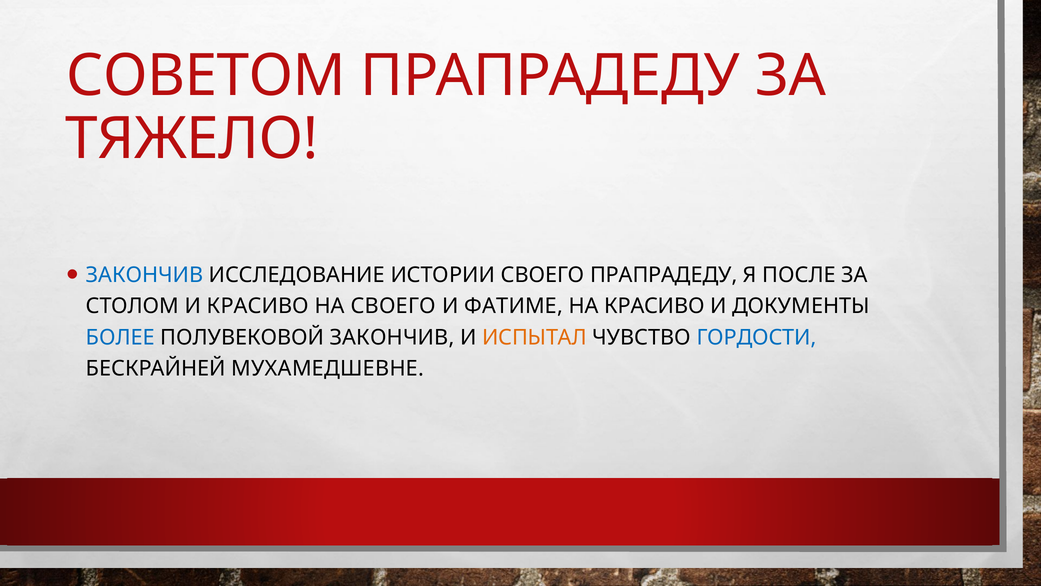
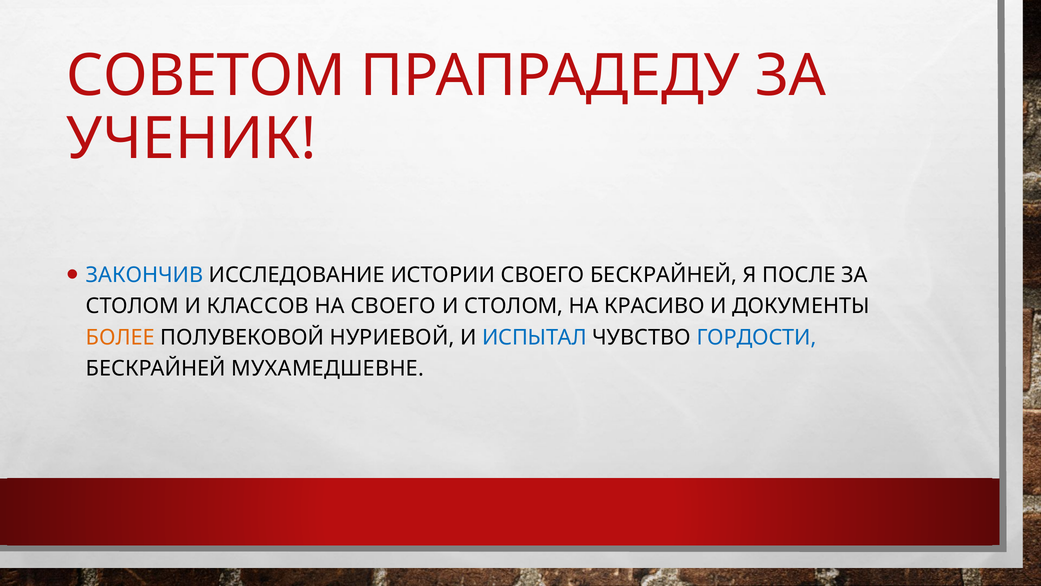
ТЯЖЕЛО: ТЯЖЕЛО -> УЧЕНИК (191, 139)
СВОЕГО ПРАПРАДЕДУ: ПРАПРАДЕДУ -> БЕСКРАЙНЕЙ (664, 275)
И КРАСИВО: КРАСИВО -> КЛАССОВ (258, 306)
И ФАТИМЕ: ФАТИМЕ -> СТОЛОМ (514, 306)
БОЛЕЕ colour: blue -> orange (120, 337)
ПОЛУВЕКОВОЙ ЗАКОНЧИВ: ЗАКОНЧИВ -> НУРИЕВОЙ (392, 337)
ИСПЫТАЛ colour: orange -> blue (534, 337)
